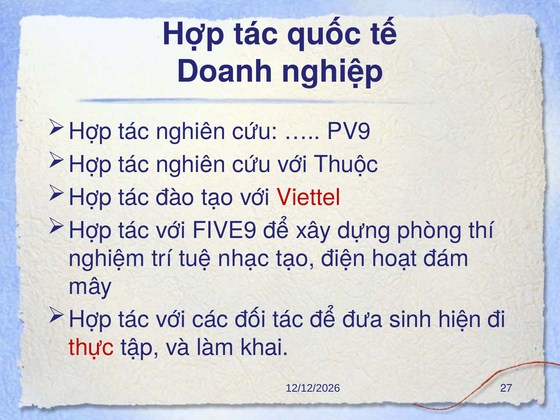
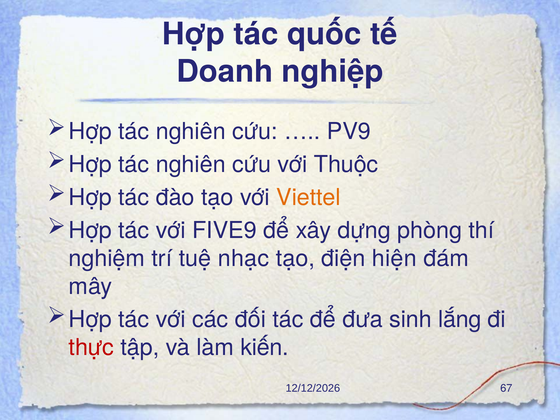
Viettel colour: red -> orange (308, 197)
hoạt: hoạt -> hiện (394, 258)
hiện: hiện -> lắng (460, 319)
khai: khai -> kiến (265, 347)
27: 27 -> 67 (506, 388)
